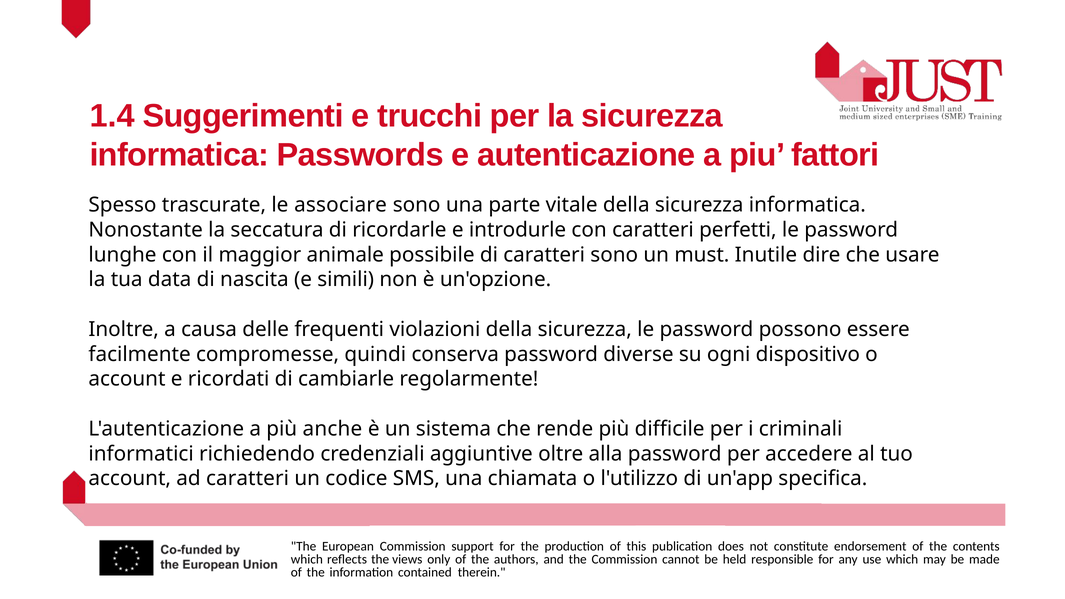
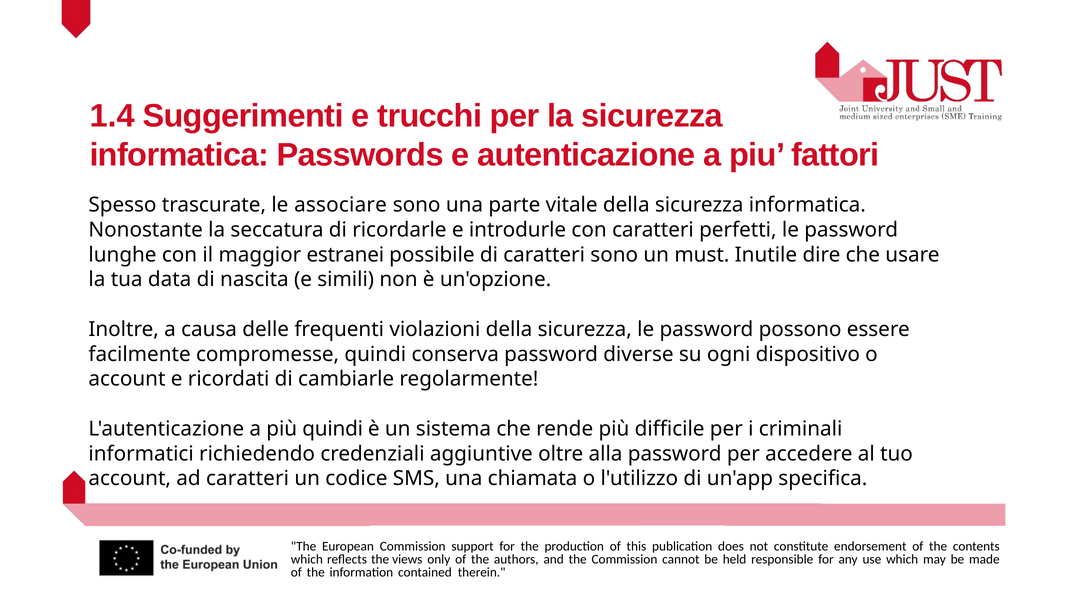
animale: animale -> estranei (345, 255)
più anche: anche -> quindi (333, 429)
